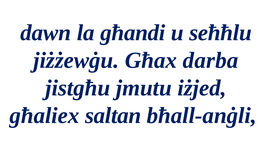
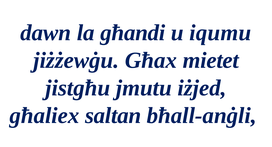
seħħlu: seħħlu -> iqumu (220, 33)
darba: darba -> mietet (211, 60)
